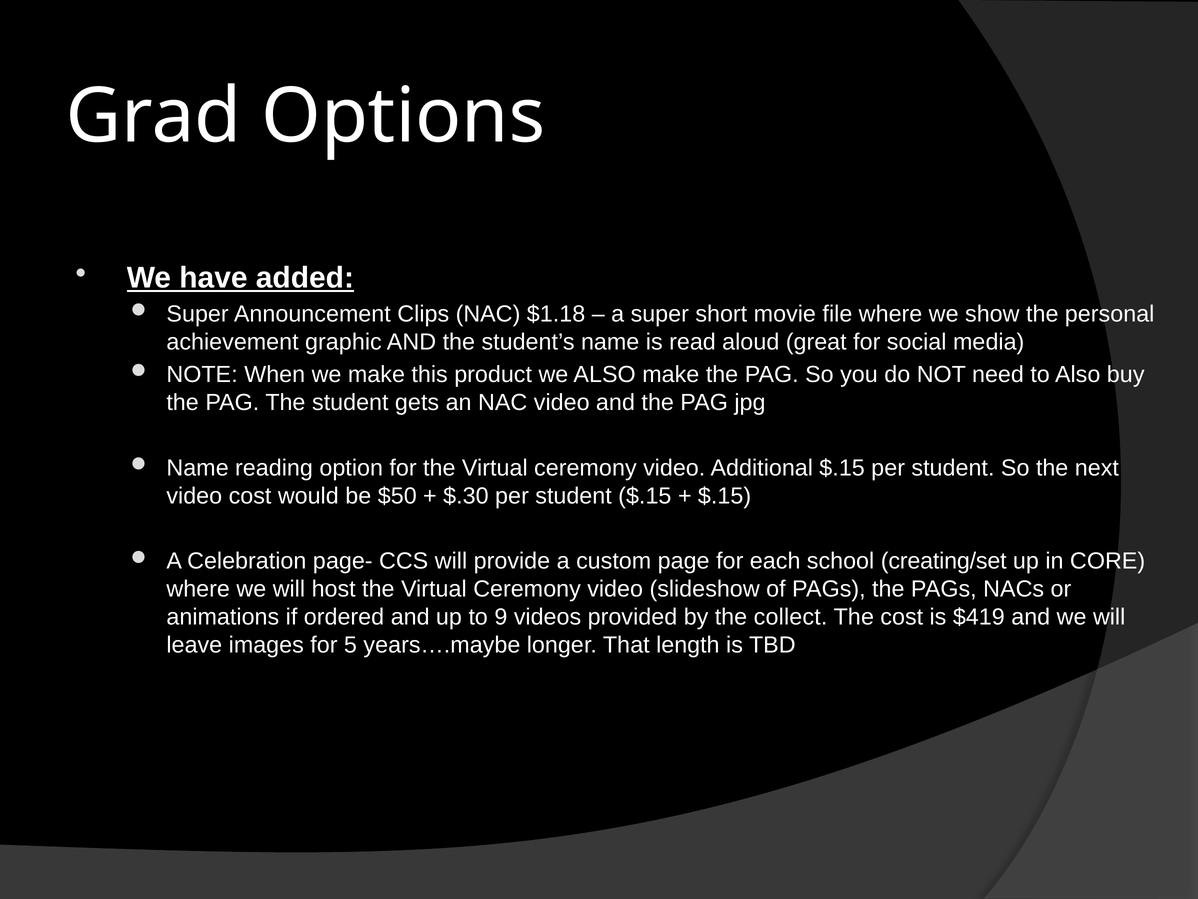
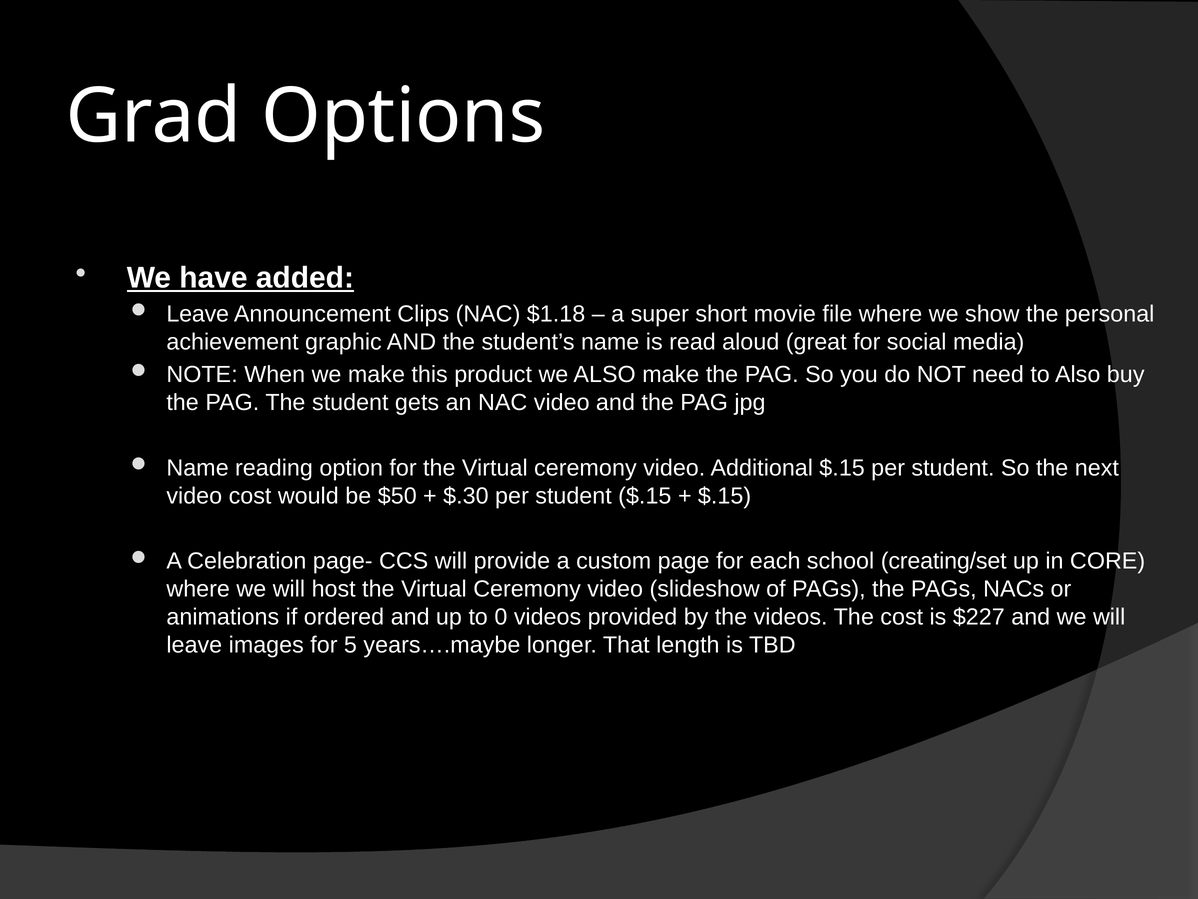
Super: Super -> Leave (198, 314)
9: 9 -> 0 (501, 617)
the collect: collect -> videos (791, 617)
$419: $419 -> $227 (979, 617)
